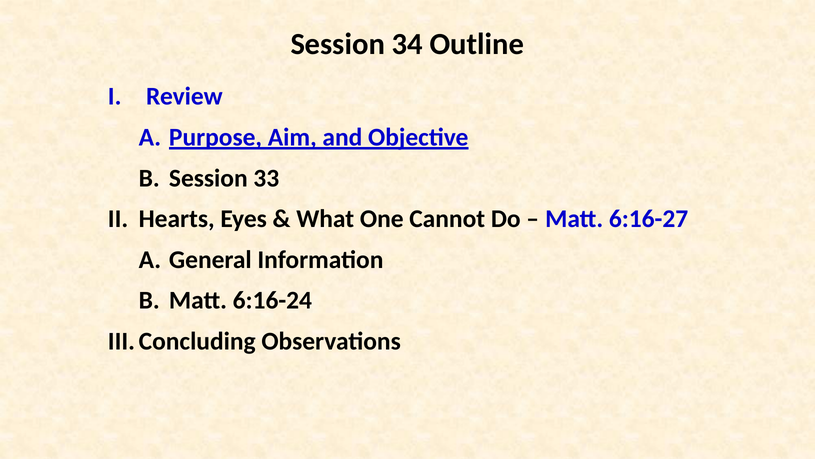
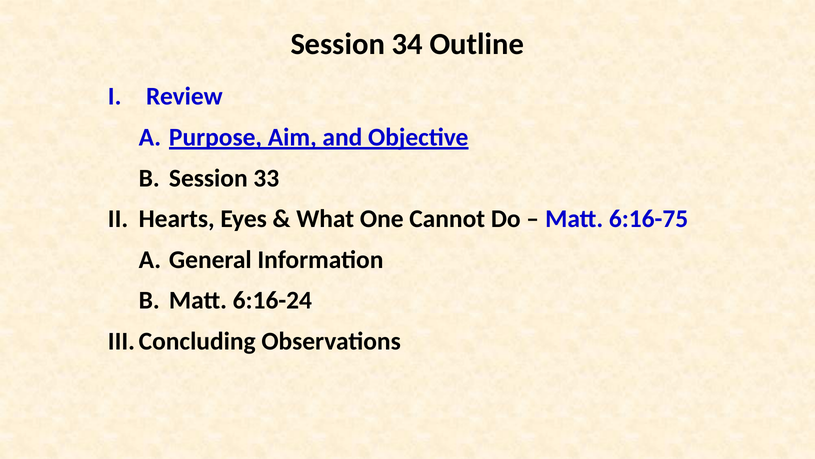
6:16-27: 6:16-27 -> 6:16-75 (649, 219)
